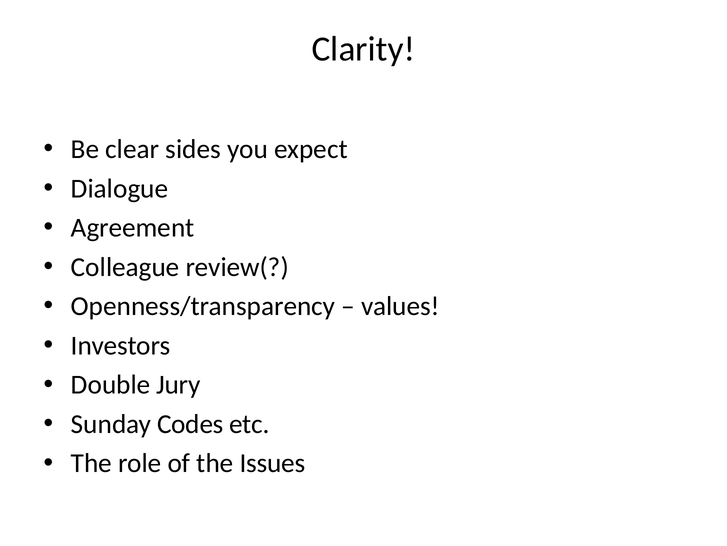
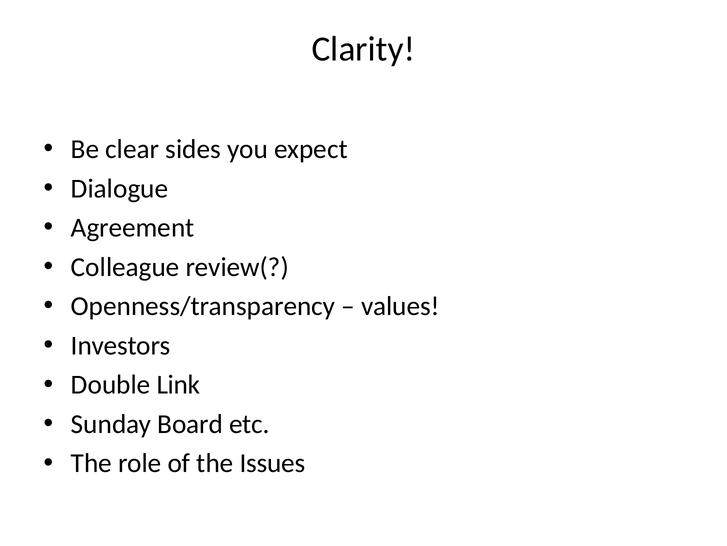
Jury: Jury -> Link (178, 384)
Codes: Codes -> Board (190, 424)
